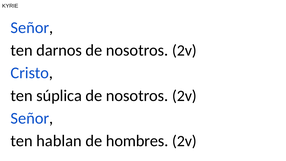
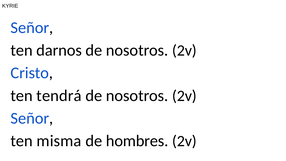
súplica: súplica -> tendrá (59, 96)
hablan: hablan -> misma (59, 141)
